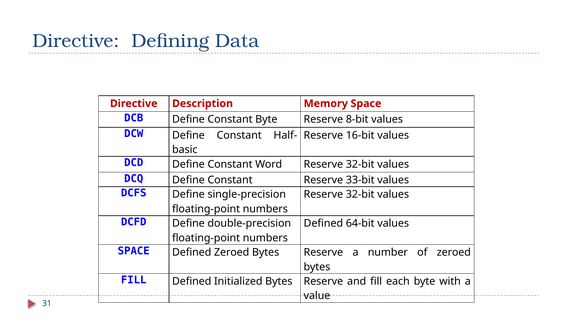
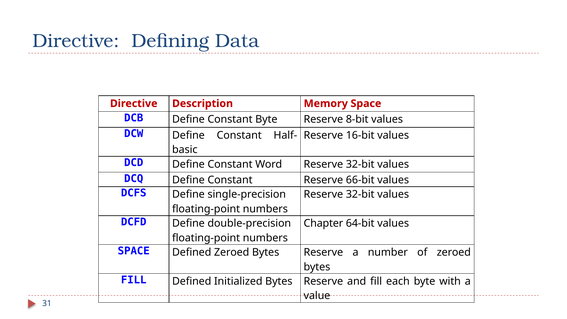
33-bit: 33-bit -> 66-bit (360, 180)
Defined: Defined -> Chapter (323, 223)
